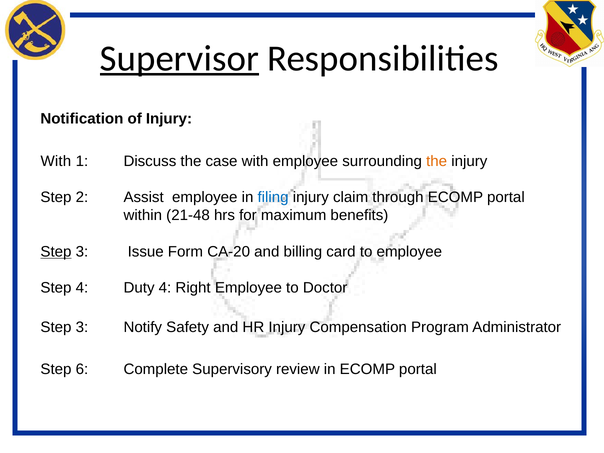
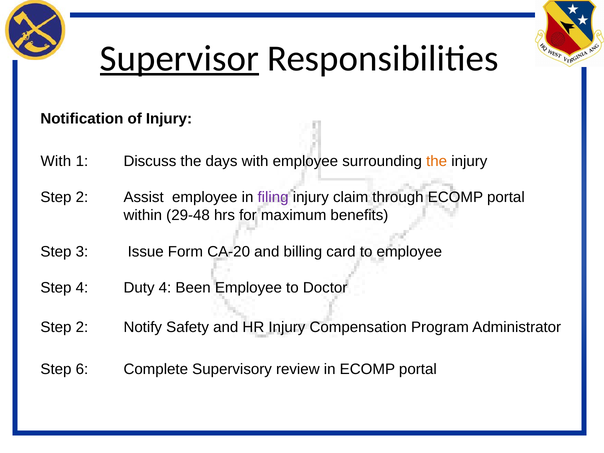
case: case -> days (222, 161)
filing colour: blue -> purple (273, 197)
21-48: 21-48 -> 29-48 (188, 215)
Step underline: present -> none (56, 252)
Right: Right -> Been (193, 288)
3: 3 -> 2 (82, 327)
